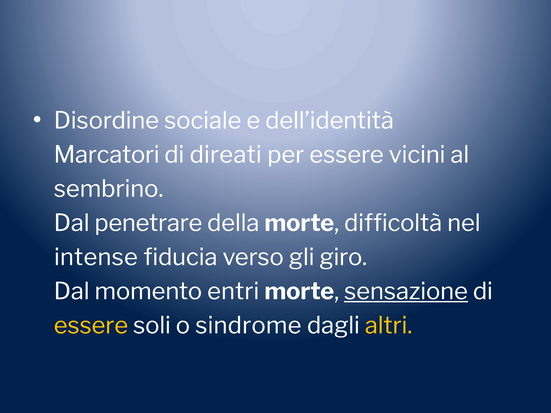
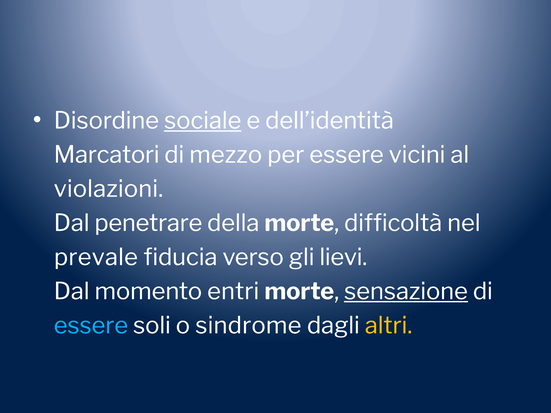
sociale underline: none -> present (203, 121)
direati: direati -> mezzo (226, 155)
sembrino: sembrino -> violazioni (108, 189)
intense: intense -> prevale (96, 257)
giro: giro -> lievi (343, 257)
essere colour: yellow -> light blue (91, 326)
